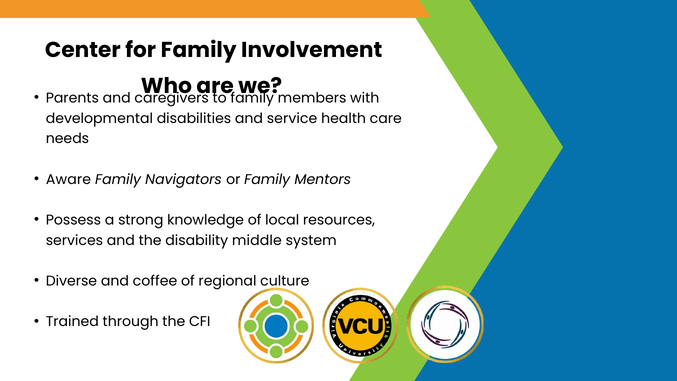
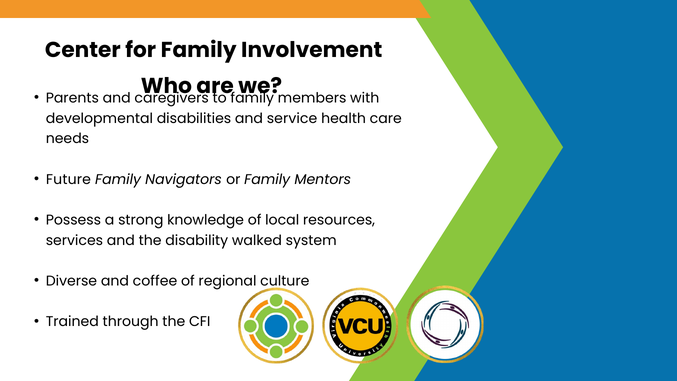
Aware: Aware -> Future (68, 179)
middle: middle -> walked (257, 240)
